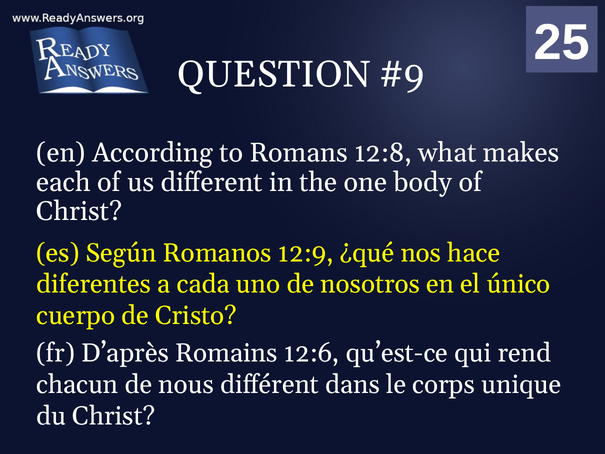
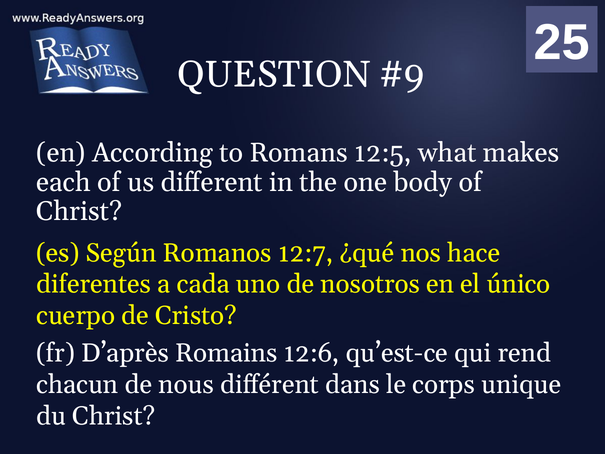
12:8: 12:8 -> 12:5 (383, 153)
12:9: 12:9 -> 12:7 (306, 253)
